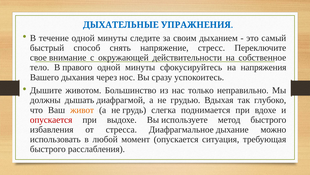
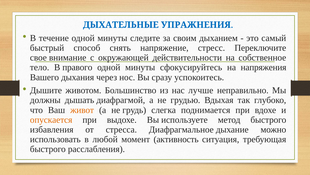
только: только -> лучше (201, 90)
опускается colour: red -> orange (51, 119)
момент опускается: опускается -> активность (176, 139)
